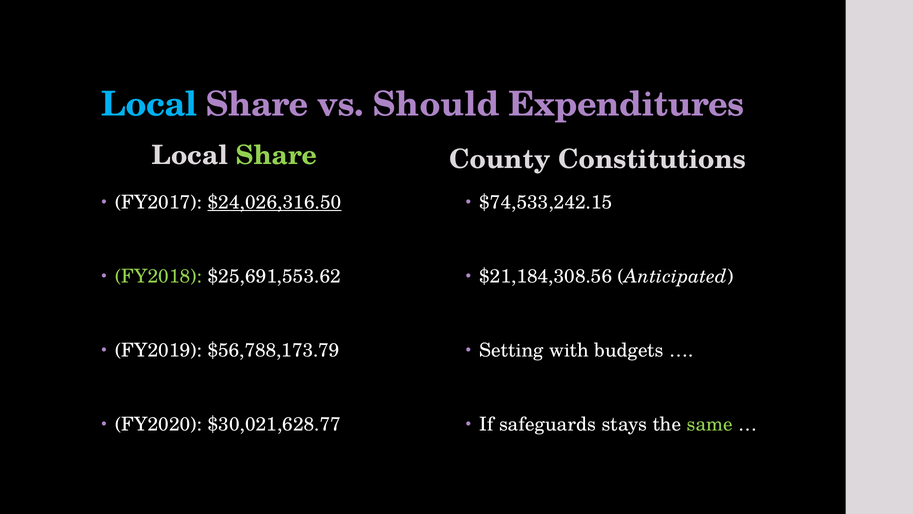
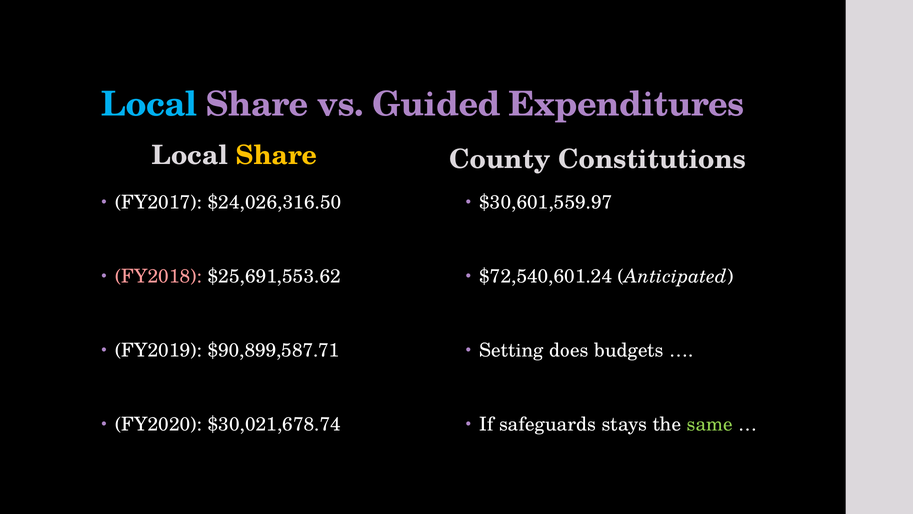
Should: Should -> Guided (437, 104)
Share colour: light green -> yellow (276, 155)
$24,026,316.50 underline: present -> none (275, 202)
$74,533,242.15: $74,533,242.15 -> $30,601,559.97 (546, 202)
FY2018 colour: light green -> pink (159, 276)
$21,184,308.56: $21,184,308.56 -> $72,540,601.24 (546, 276)
$56,788,173.79: $56,788,173.79 -> $90,899,587.71 (274, 350)
with: with -> does (569, 350)
$30,021,628.77: $30,021,628.77 -> $30,021,678.74 (274, 424)
